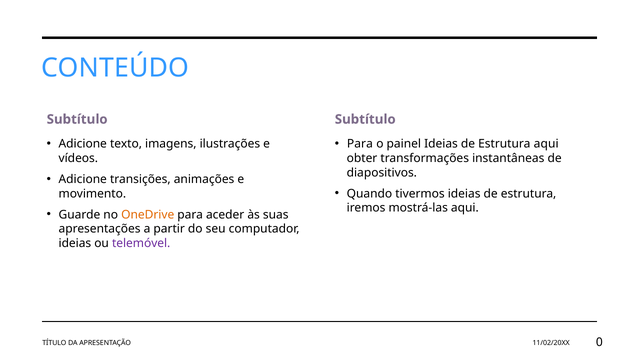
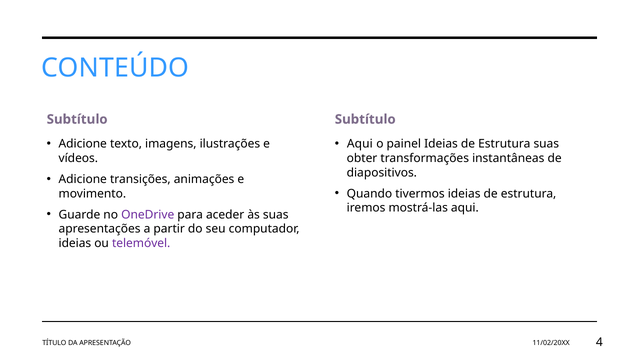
Para: Para -> Aqui (360, 144)
Estrutura aqui: aqui -> suas (546, 144)
OneDrive colour: orange -> purple (148, 215)
0: 0 -> 4 (599, 343)
